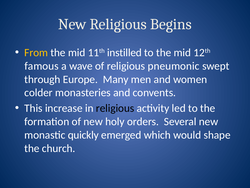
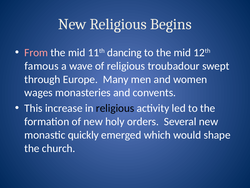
From colour: yellow -> pink (36, 52)
instilled: instilled -> dancing (124, 52)
pneumonic: pneumonic -> troubadour (174, 66)
colder: colder -> wages (39, 92)
